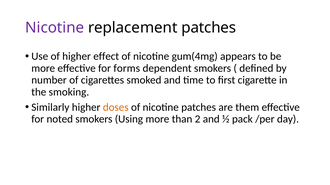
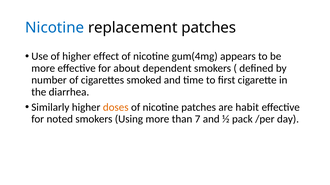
Nicotine colour: purple -> blue (55, 28)
forms: forms -> about (127, 68)
smoking: smoking -> diarrhea (69, 92)
them: them -> habit (247, 108)
2: 2 -> 7 (198, 119)
